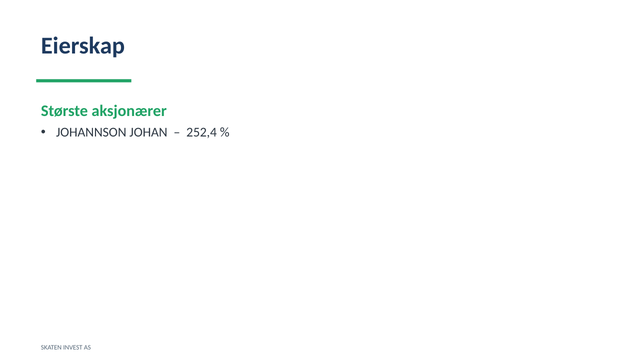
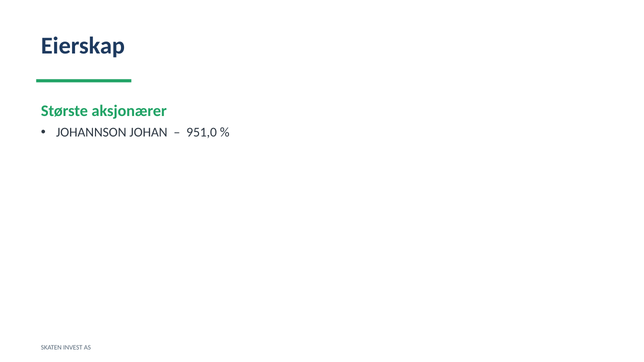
252,4: 252,4 -> 951,0 (202, 132)
